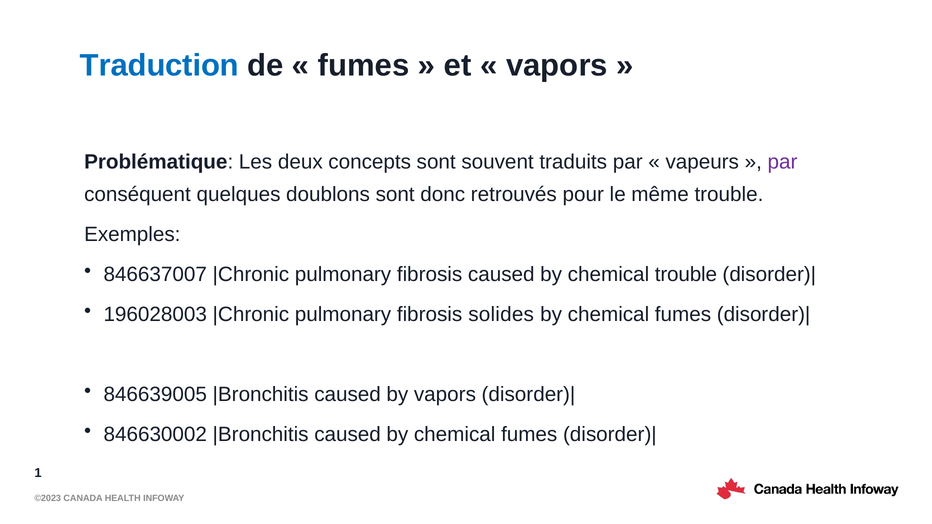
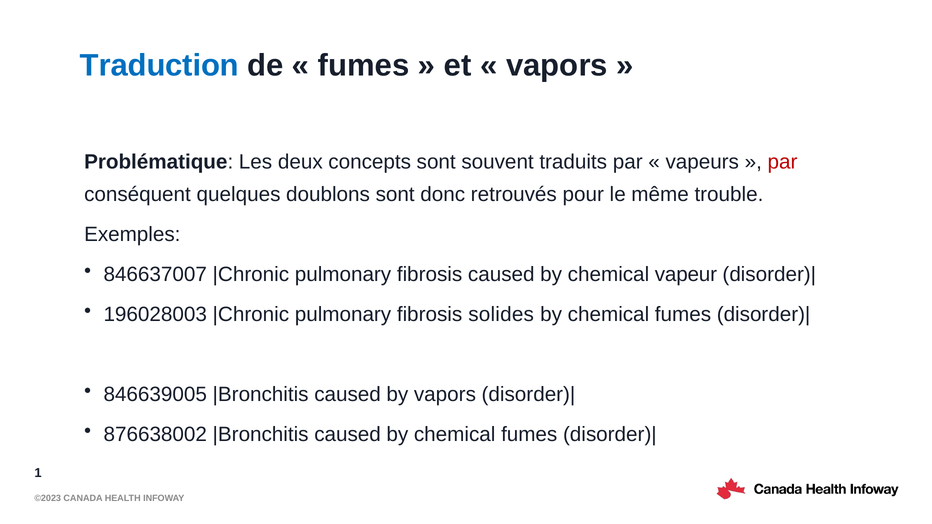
par colour: purple -> red (783, 162)
chemical trouble: trouble -> vapeur (686, 274)
846630002: 846630002 -> 876638002 (155, 435)
